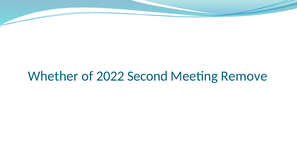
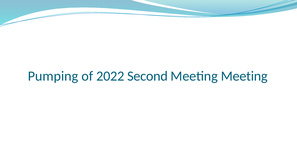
Whether: Whether -> Pumping (53, 76)
Meeting Remove: Remove -> Meeting (244, 76)
